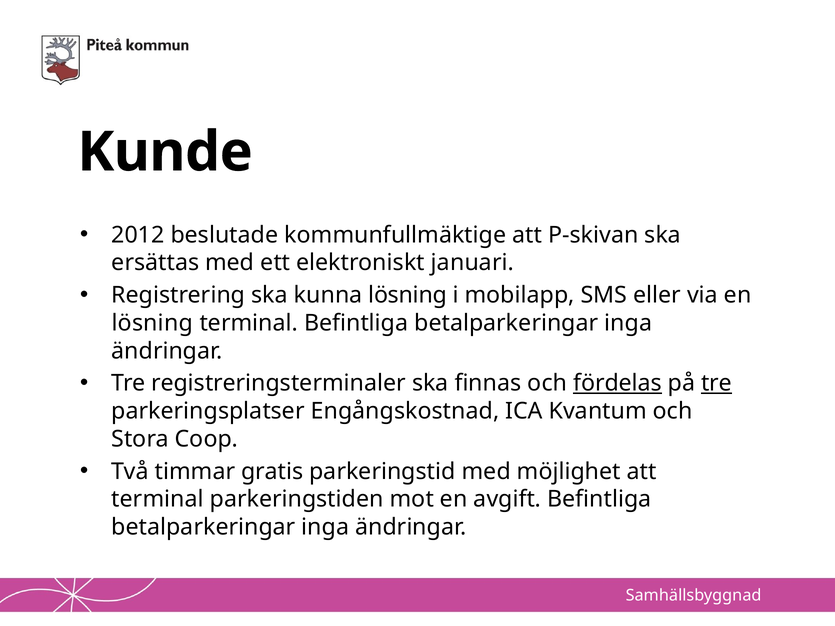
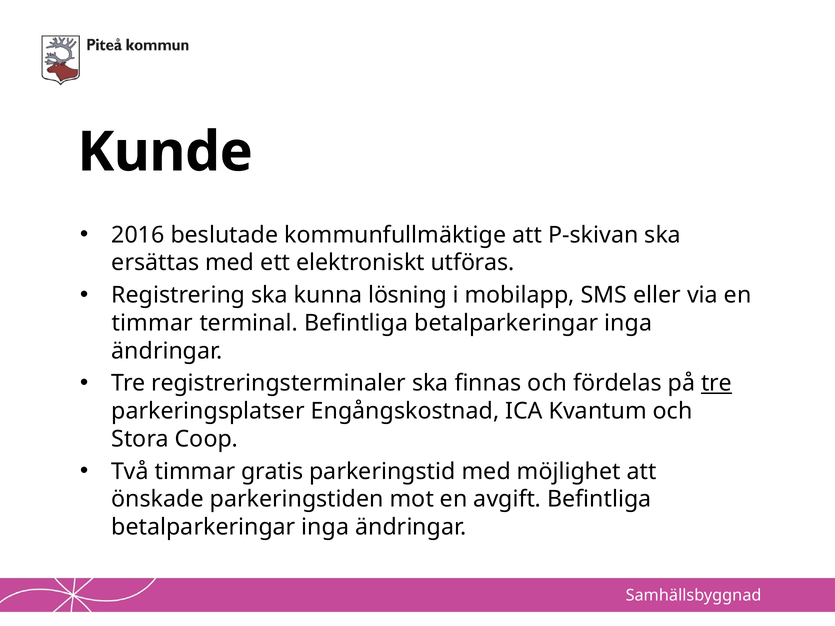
2012: 2012 -> 2016 (138, 235)
januari: januari -> utföras (473, 263)
lösning: lösning -> timmar (152, 323)
fördelas underline: present -> none (618, 383)
terminal: terminal -> önskade (158, 499)
